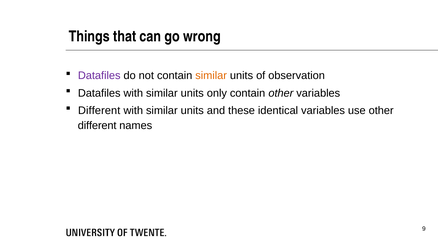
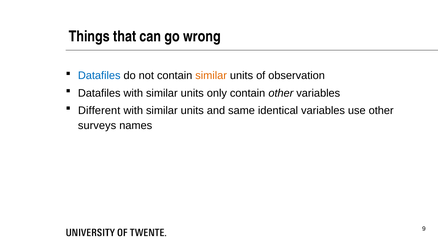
Datafiles colour: purple -> blue (99, 76)
these: these -> same (242, 111)
different: different -> surveys (97, 126)
